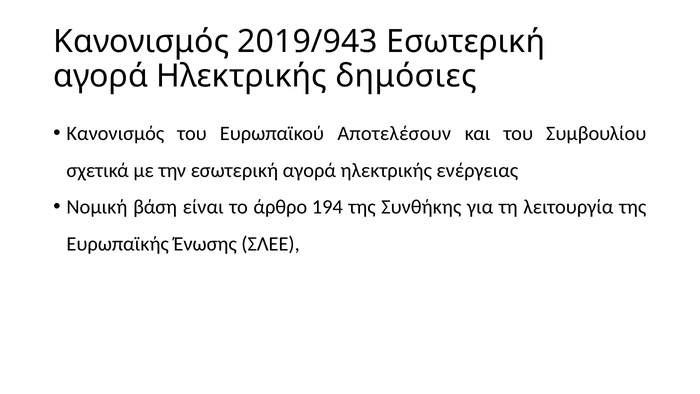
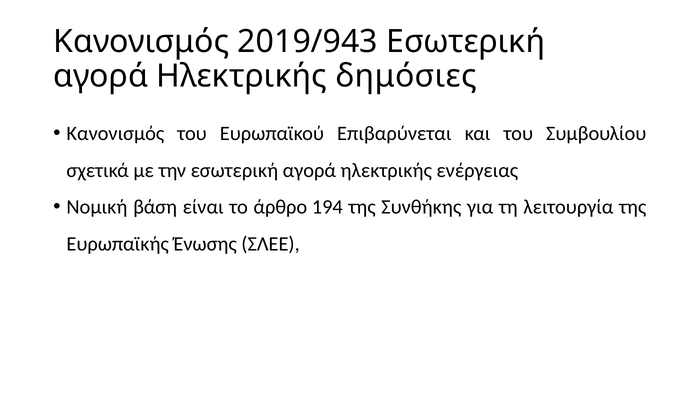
Αποτελέσουν: Αποτελέσουν -> Επιβαρύνεται (394, 133)
